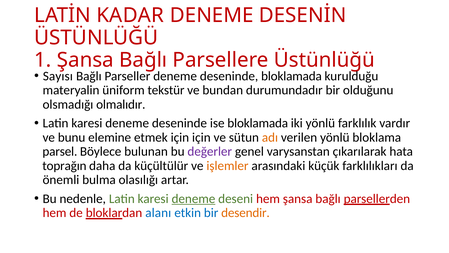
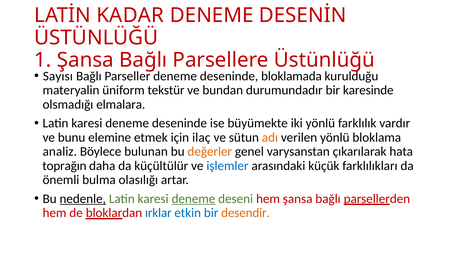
olduğunu: olduğunu -> karesinde (368, 90)
olmalıdır: olmalıdır -> elmalara (121, 104)
ise bloklamada: bloklamada -> büyümekte (258, 123)
için için: için -> ilaç (201, 137)
parsel: parsel -> analiz (60, 151)
değerler colour: purple -> orange (210, 151)
işlemler colour: orange -> blue (227, 165)
nedenle underline: none -> present (83, 198)
alanı: alanı -> ırklar (158, 213)
